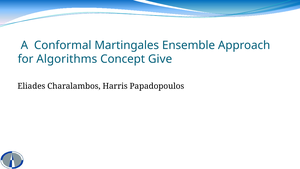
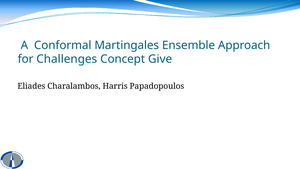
Algorithms: Algorithms -> Challenges (67, 59)
